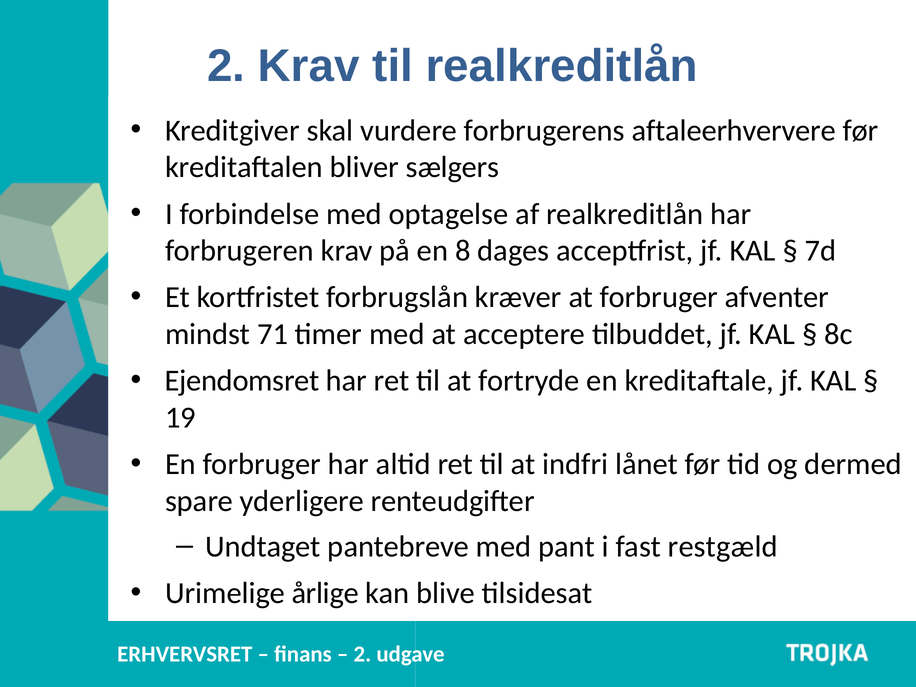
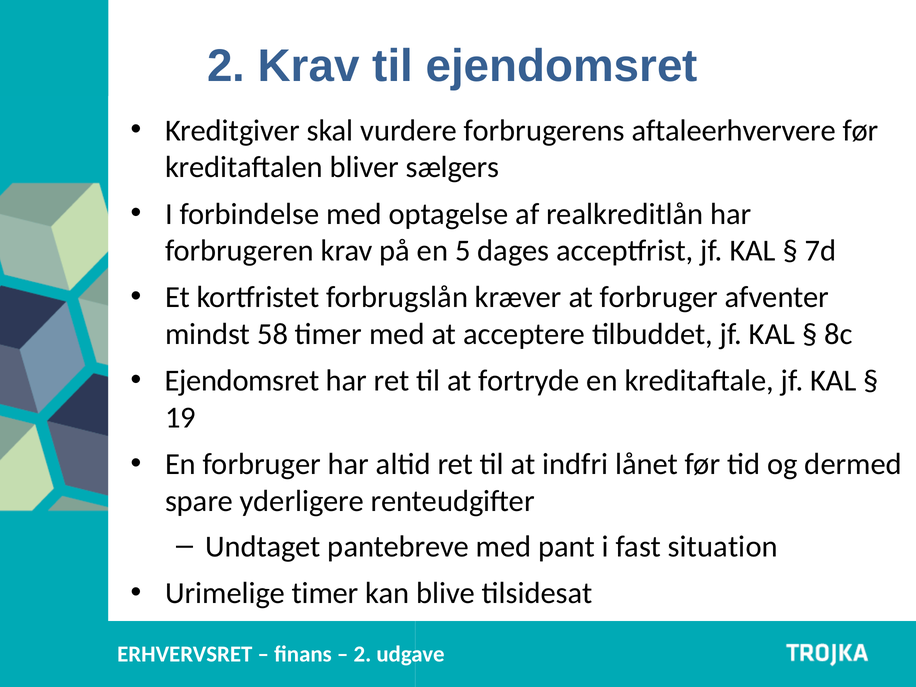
til realkreditlån: realkreditlån -> ejendomsret (562, 66)
8: 8 -> 5 (463, 251)
71: 71 -> 58 (273, 334)
restgæld: restgæld -> situation (723, 546)
Urimelige årlige: årlige -> timer (325, 593)
